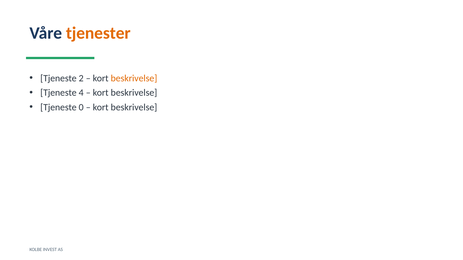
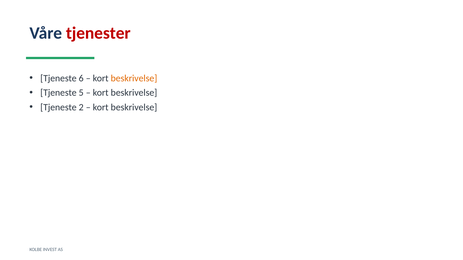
tjenester colour: orange -> red (98, 33)
2: 2 -> 6 (81, 78)
4: 4 -> 5 (81, 93)
0: 0 -> 2 (81, 107)
